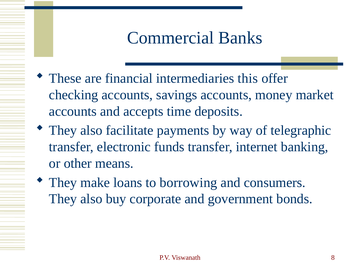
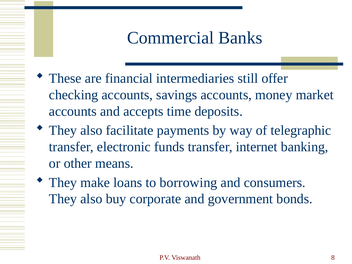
this: this -> still (248, 78)
